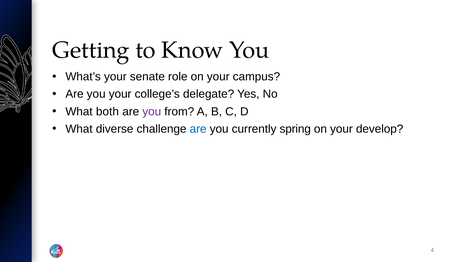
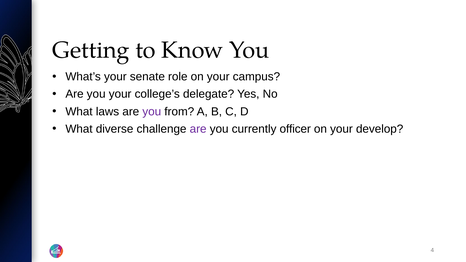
both: both -> laws (107, 112)
are colour: blue -> purple (198, 129)
spring: spring -> officer (295, 129)
